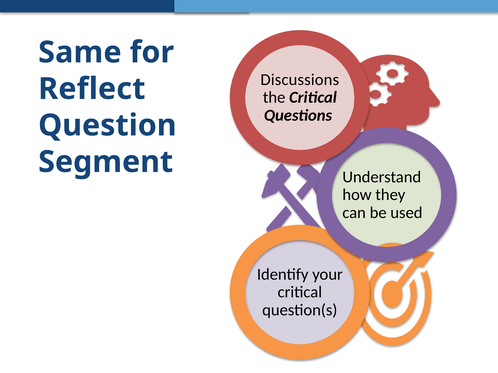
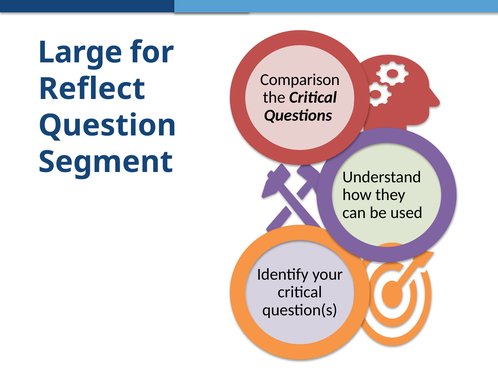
Same: Same -> Large (80, 52)
Discussions: Discussions -> Comparison (300, 80)
